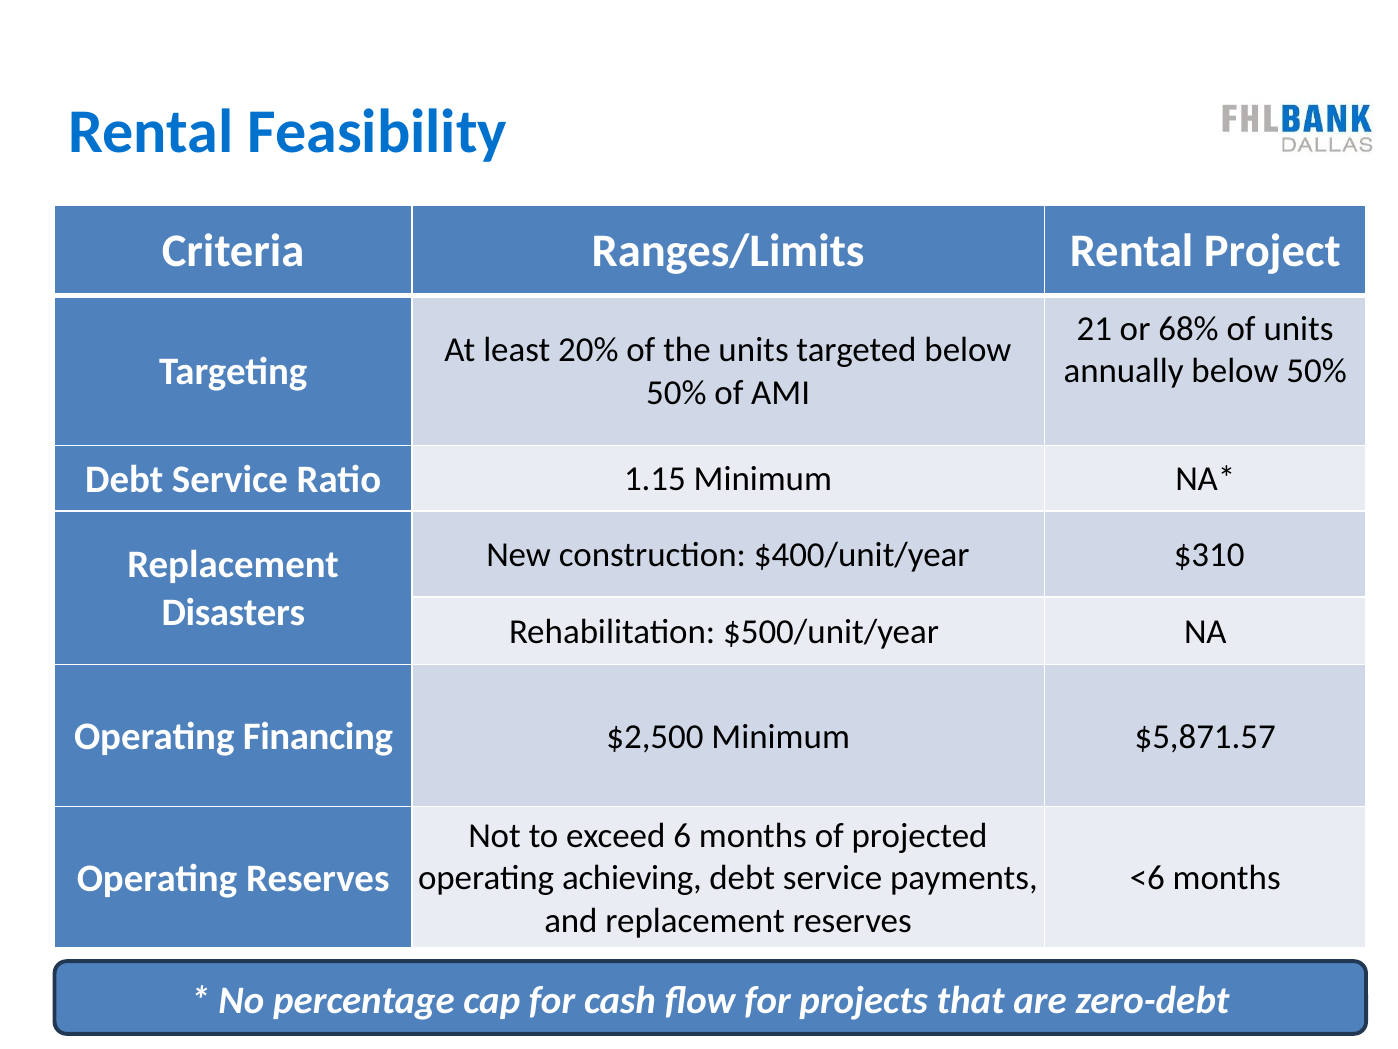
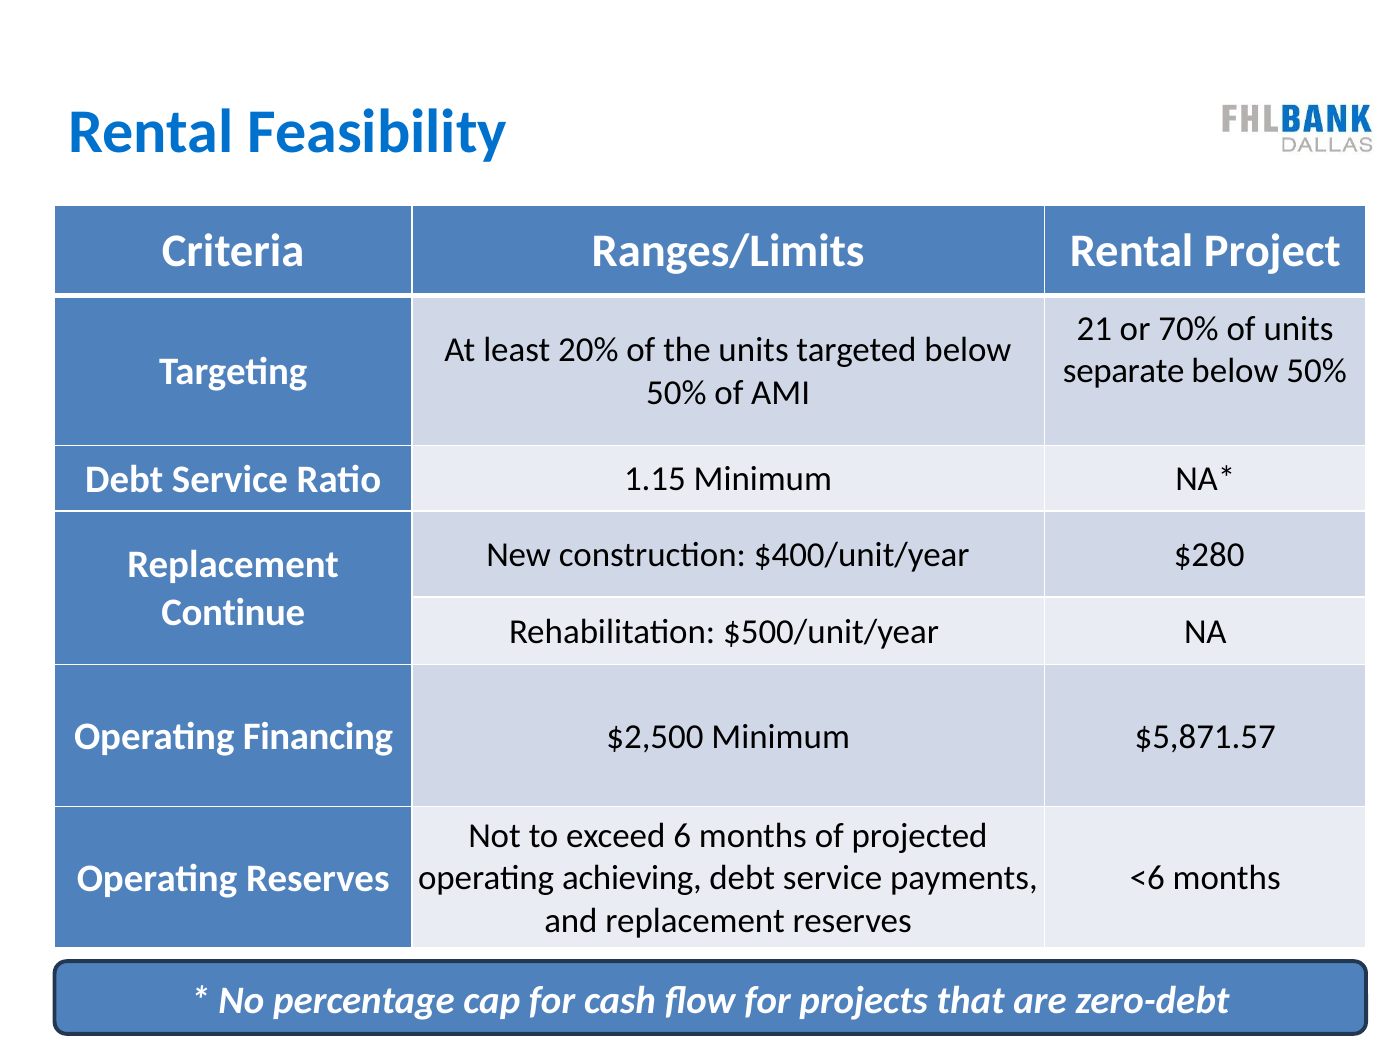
68%: 68% -> 70% (1189, 328)
annually: annually -> separate (1124, 371)
$310: $310 -> $280 (1209, 555)
Disasters: Disasters -> Continue (233, 612)
